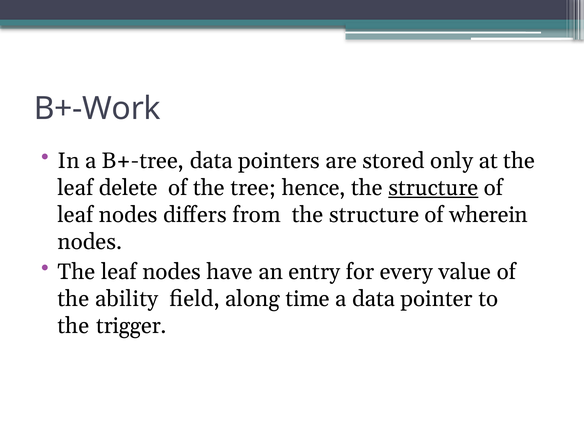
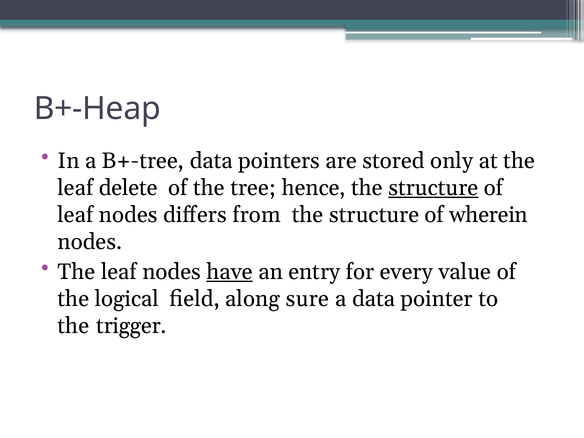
B+-Work: B+-Work -> B+-Heap (97, 109)
have underline: none -> present (230, 272)
ability: ability -> logical (127, 299)
time: time -> sure (307, 299)
